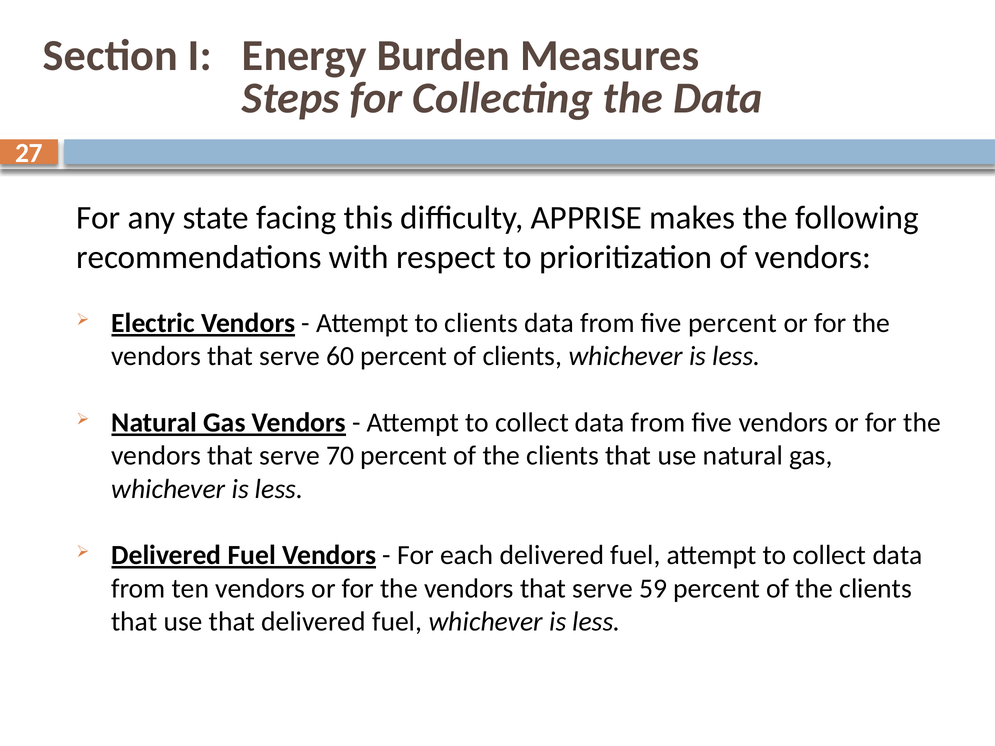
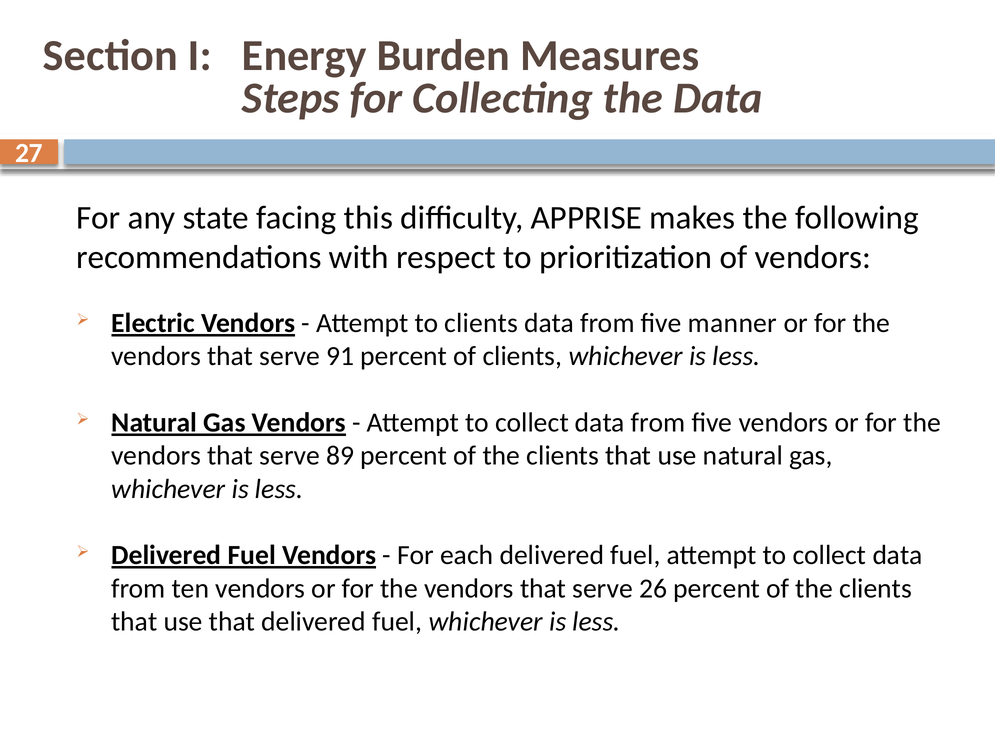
five percent: percent -> manner (733, 323)
60: 60 -> 91 (340, 356)
70: 70 -> 89 (340, 456)
59: 59 -> 26 (653, 589)
